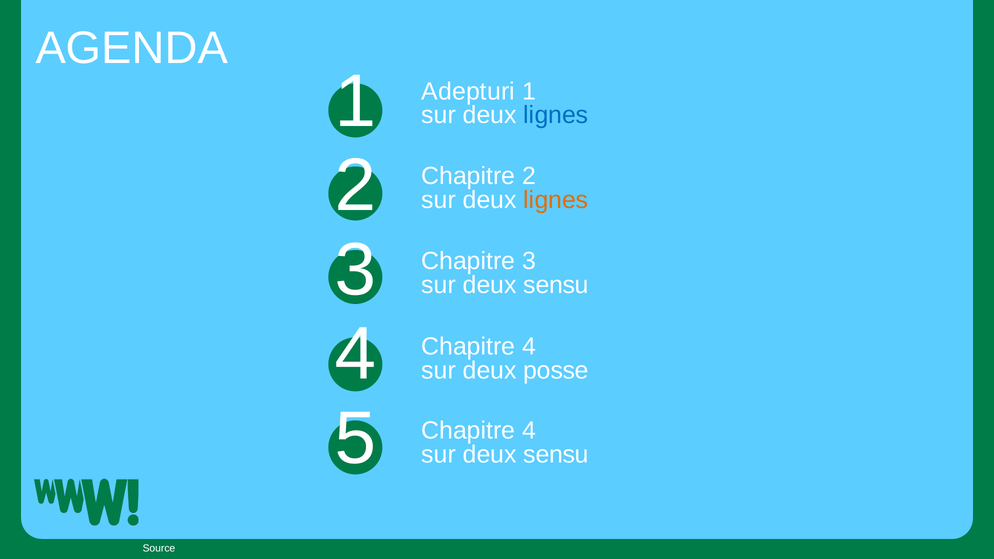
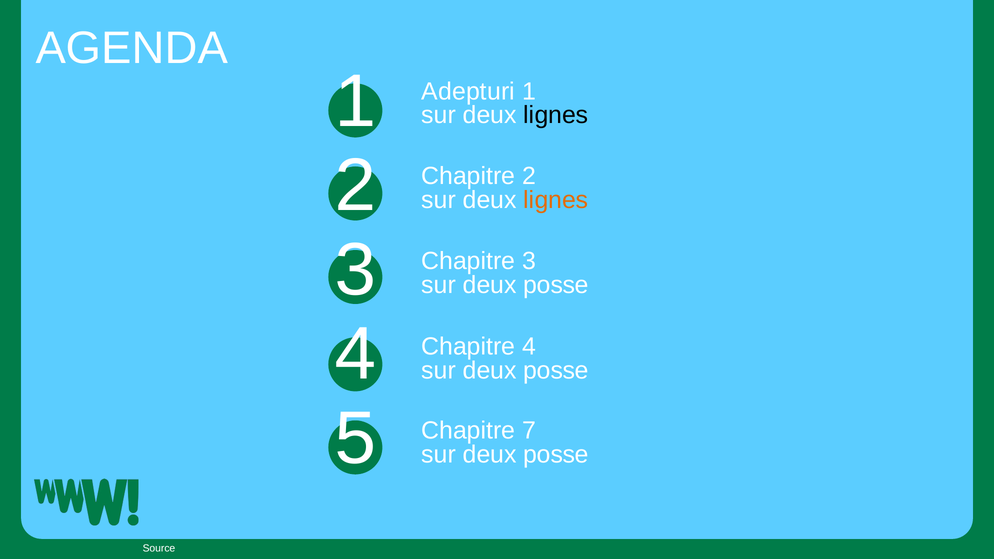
lignes colour: blue -> black (556, 115)
sensu: sensu -> posse (556, 285)
4: 4 -> 7 (529, 431)
sensu: sensu -> posse (556, 455)
